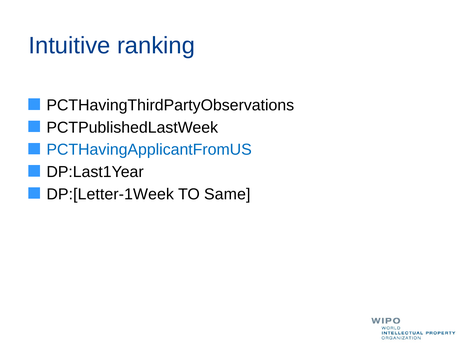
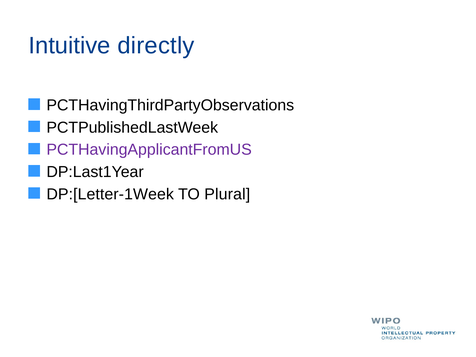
ranking: ranking -> directly (156, 46)
PCTHavingApplicantFromUS colour: blue -> purple (149, 150)
Same: Same -> Plural (227, 194)
